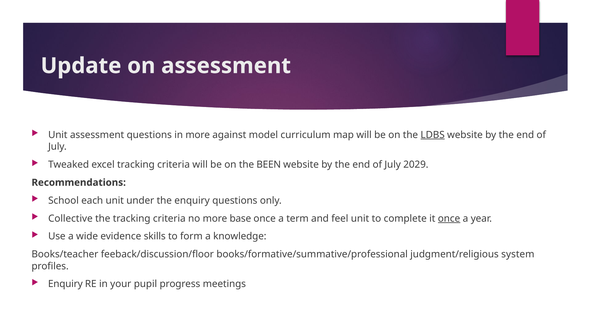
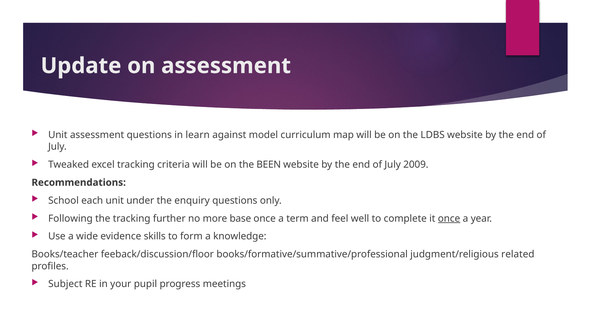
in more: more -> learn (198, 135)
LDBS underline: present -> none (433, 135)
2029: 2029 -> 2009 (416, 165)
Collective: Collective -> Following (70, 219)
the tracking criteria: criteria -> further (169, 219)
feel unit: unit -> well (360, 219)
system: system -> related (518, 255)
Enquiry: Enquiry -> Subject (65, 284)
